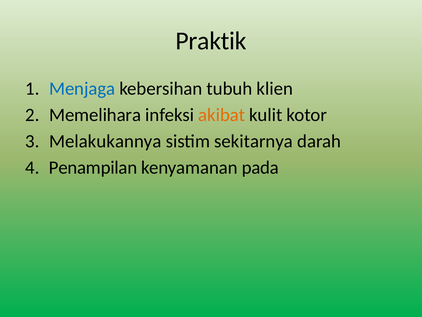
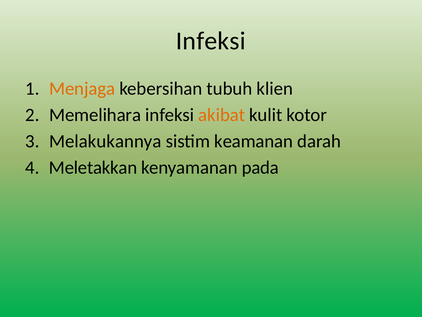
Praktik: Praktik -> Infeksi (211, 41)
Menjaga colour: blue -> orange (82, 89)
sekitarnya: sekitarnya -> keamanan (254, 141)
Penampilan: Penampilan -> Meletakkan (93, 167)
